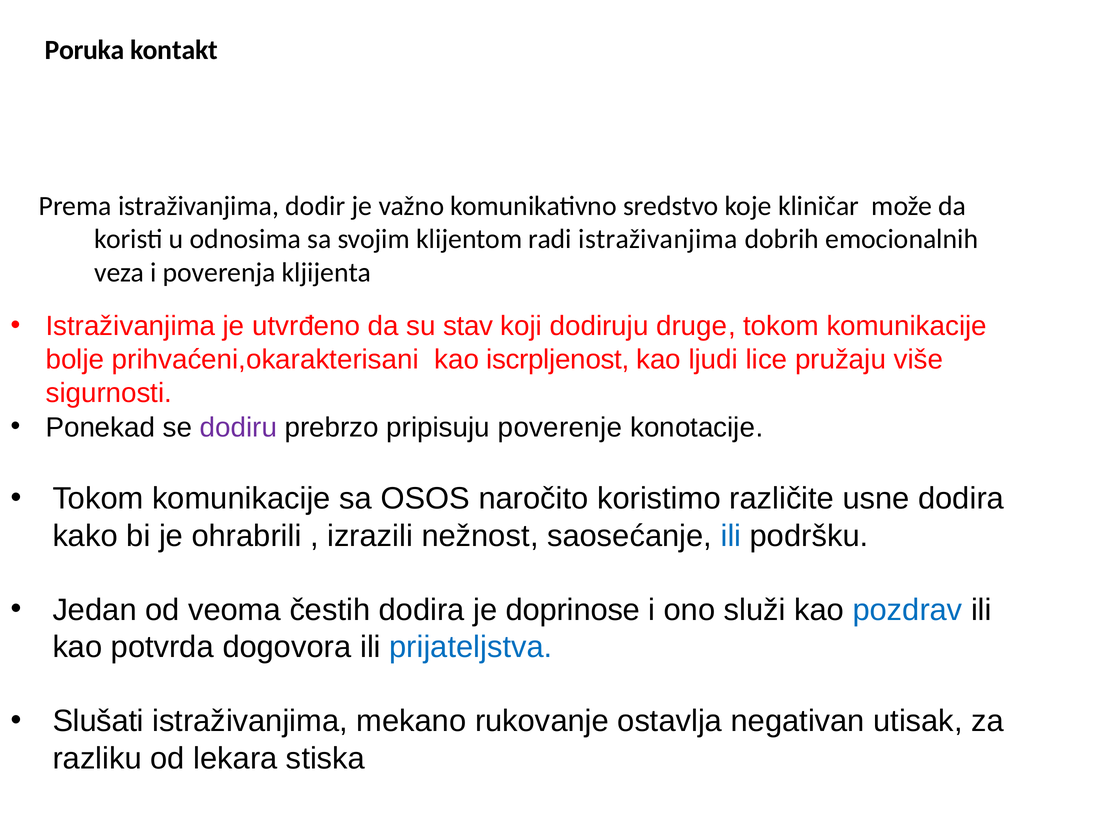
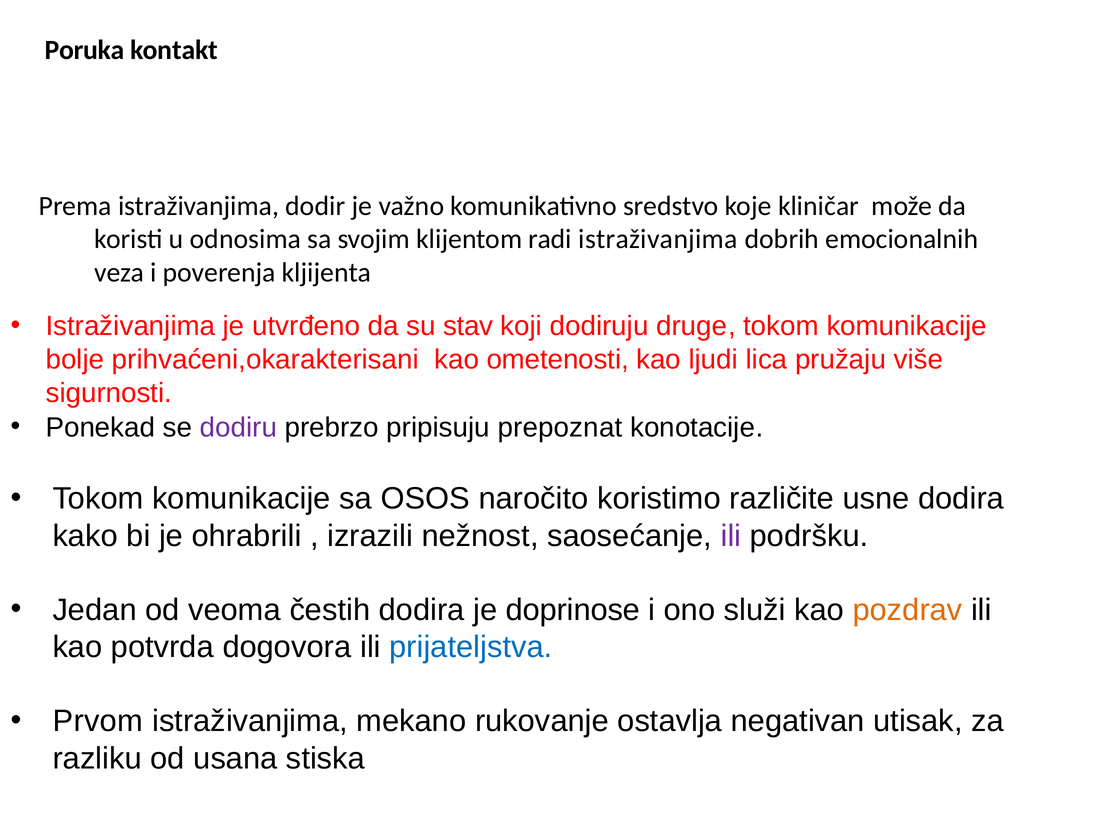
iscrpljenost: iscrpljenost -> ometenosti (558, 359)
lice: lice -> lica (767, 359)
poverenje: poverenje -> prepoznat (560, 427)
ili colour: blue -> purple (731, 535)
pozdrav colour: blue -> orange (908, 609)
Slušati: Slušati -> Prvom (98, 721)
lekara: lekara -> usana (235, 758)
